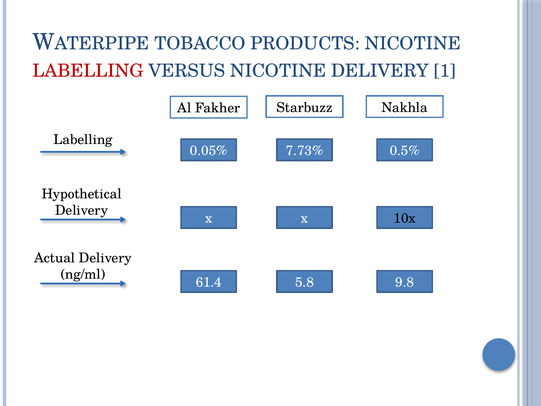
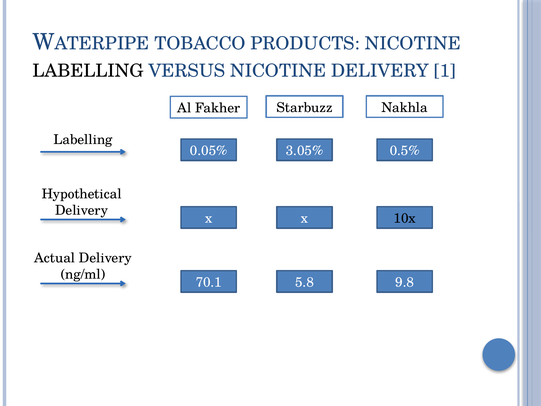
LABELLING colour: red -> black (88, 71)
7.73%: 7.73% -> 3.05% (305, 151)
61.4: 61.4 -> 70.1 (209, 282)
